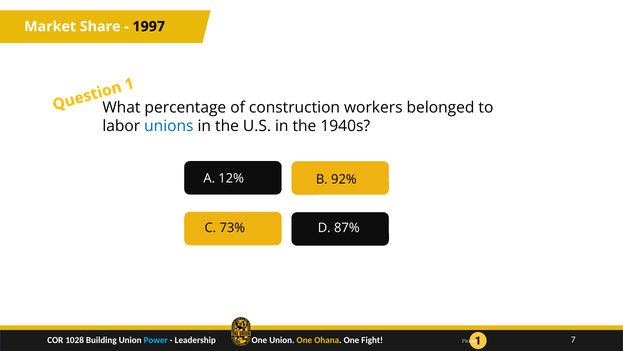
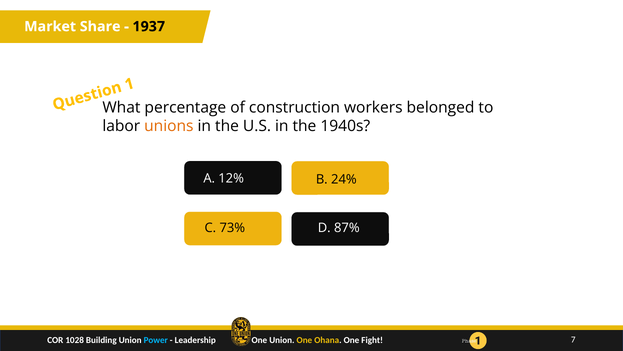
1997: 1997 -> 1937 (149, 26)
unions colour: blue -> orange (169, 126)
92%: 92% -> 24% (344, 179)
